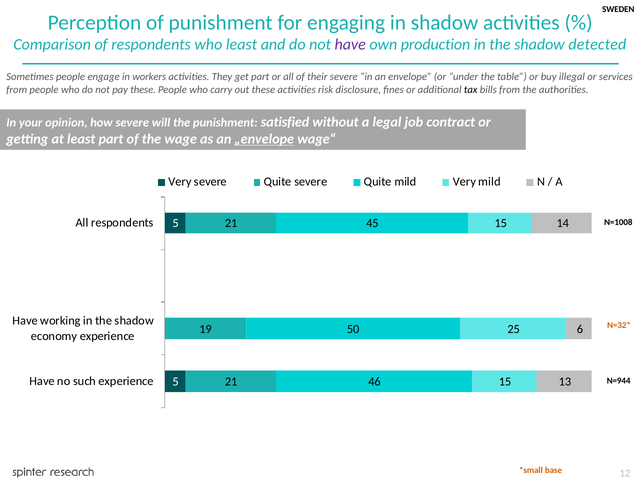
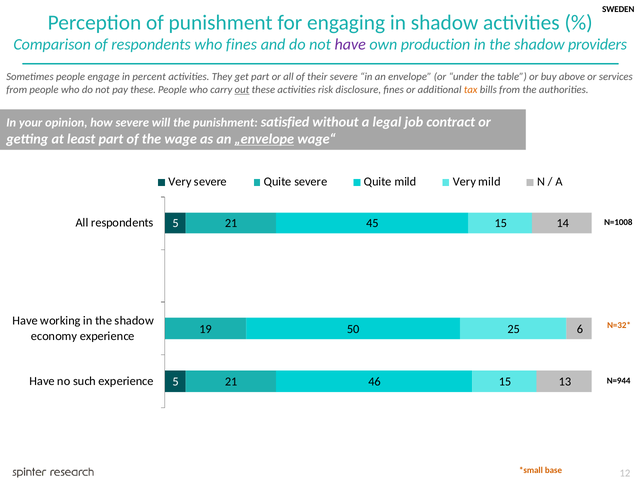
who least: least -> fines (241, 45)
detected: detected -> providers (598, 45)
workers: workers -> percent (149, 77)
illegal: illegal -> above (572, 77)
out underline: none -> present (242, 90)
tax colour: black -> orange (471, 90)
